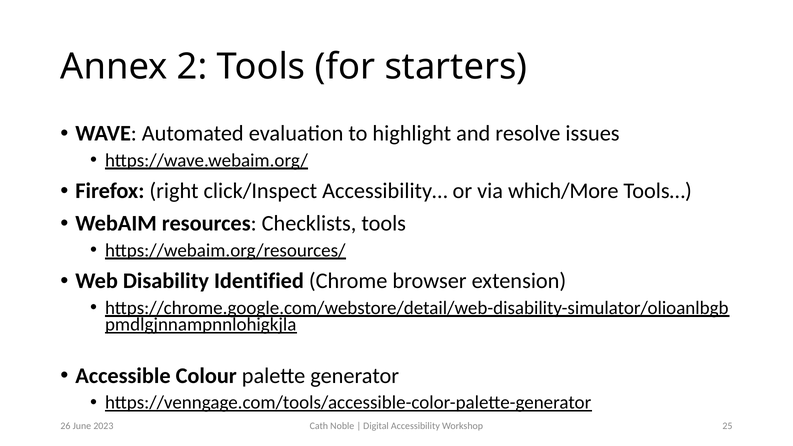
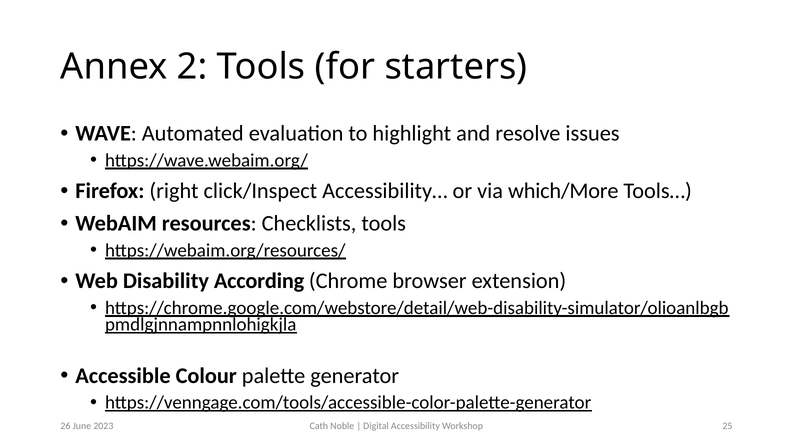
Identified: Identified -> According (259, 281)
